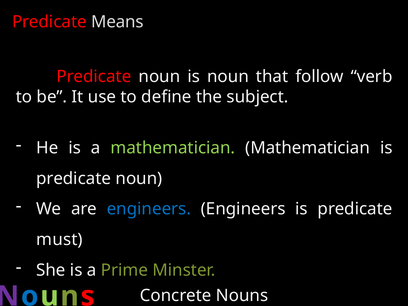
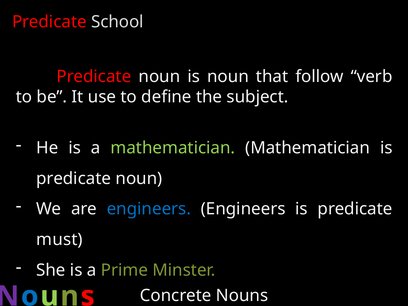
Means: Means -> School (117, 22)
